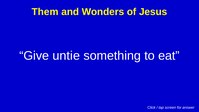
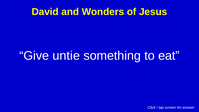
Them: Them -> David (45, 12)
